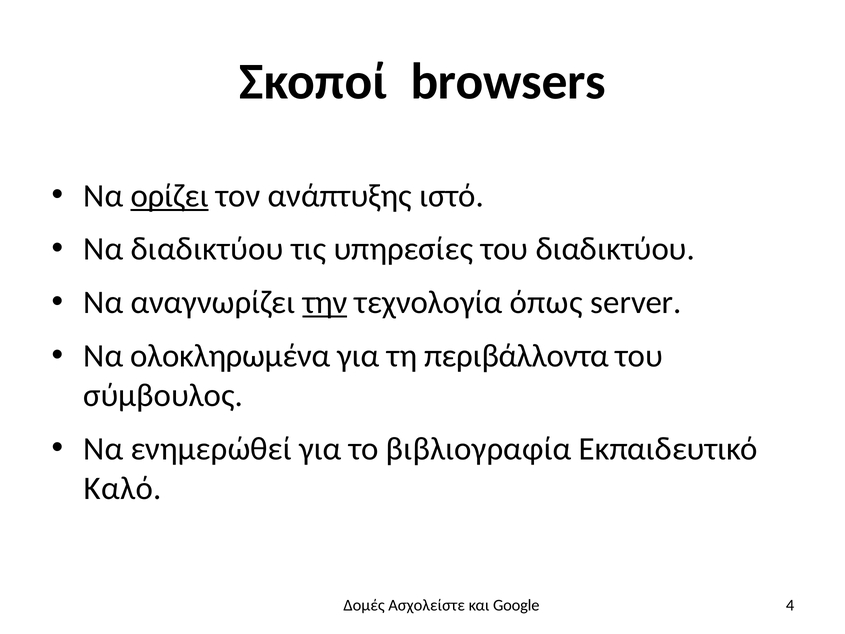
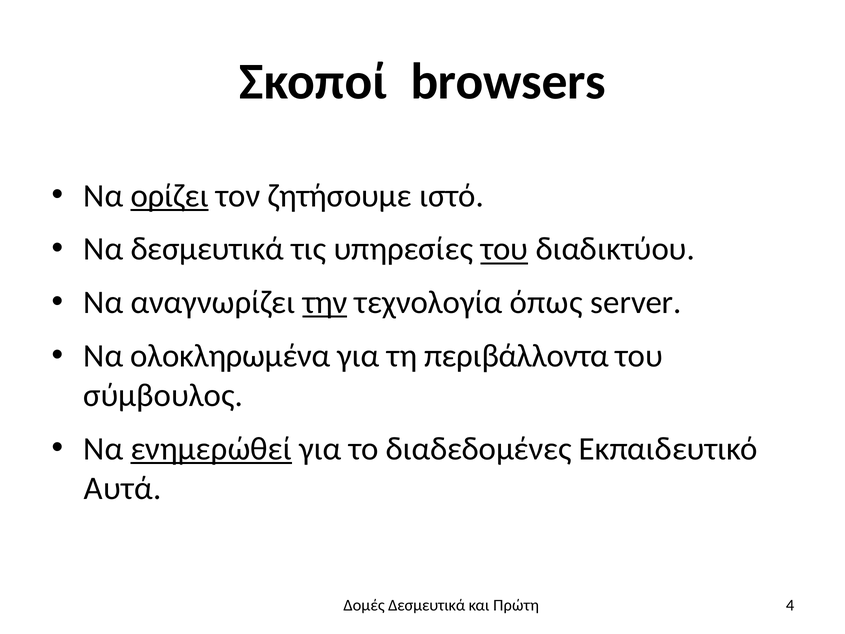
ανάπτυξης: ανάπτυξης -> ζητήσουμε (340, 196)
Να διαδικτύου: διαδικτύου -> δεσμευτικά (207, 249)
του underline: none -> present (504, 249)
ενημερώθεί underline: none -> present (211, 449)
βιβλιογραφία: βιβλιογραφία -> διαδεδομένες (479, 449)
Καλό: Καλό -> Αυτά (123, 488)
Δομές Ασχολείστε: Ασχολείστε -> Δεσμευτικά (427, 605)
Google: Google -> Πρώτη (516, 605)
